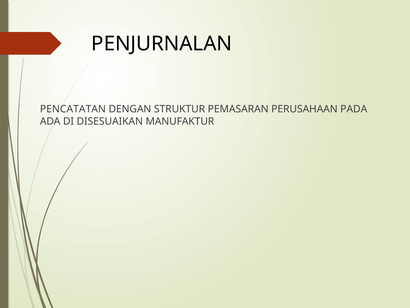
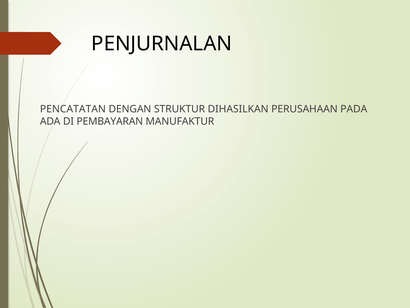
PEMASARAN: PEMASARAN -> DIHASILKAN (238, 109)
DISESUAIKAN: DISESUAIKAN -> PEMBAYARAN (110, 121)
